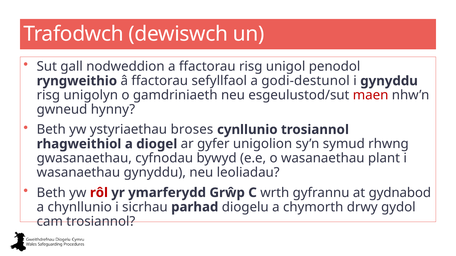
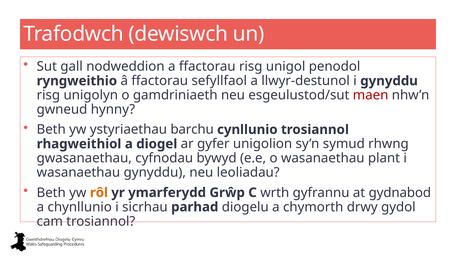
godi-destunol: godi-destunol -> llwyr-destunol (306, 81)
broses: broses -> barchu (192, 130)
rôl colour: red -> orange (99, 193)
